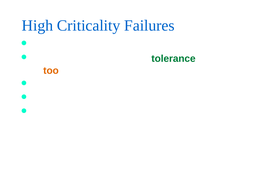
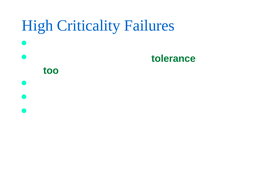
too colour: orange -> green (51, 71)
